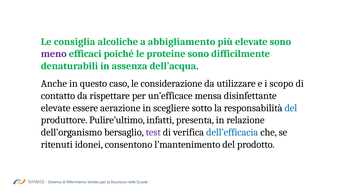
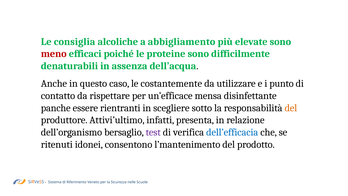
meno colour: purple -> red (54, 54)
considerazione: considerazione -> costantemente (171, 83)
scopo: scopo -> punto (282, 83)
elevate: elevate -> panche (56, 108)
aerazione: aerazione -> rientranti (120, 108)
del colour: blue -> orange (291, 108)
Pulire’ultimo: Pulire’ultimo -> Attivi’ultimo (117, 120)
